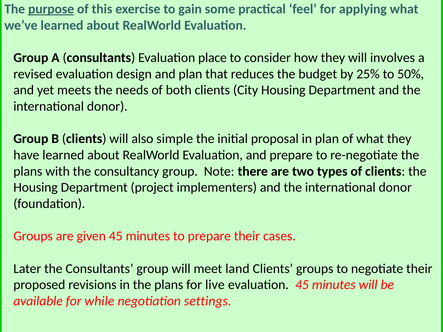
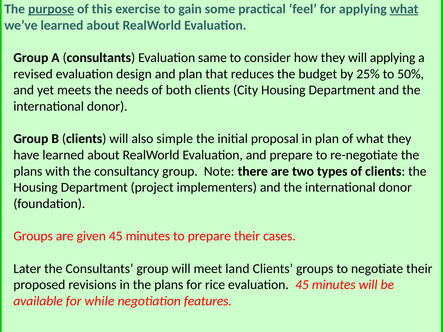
what underline: none -> present (404, 9)
place: place -> same (212, 58)
will involves: involves -> applying (393, 58)
live: live -> rice (215, 285)
settings: settings -> features (208, 301)
